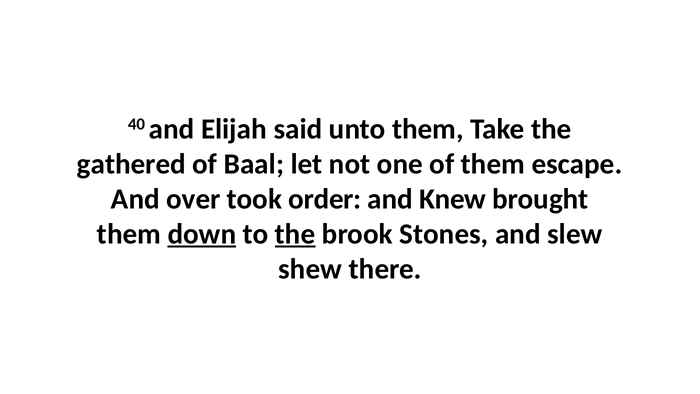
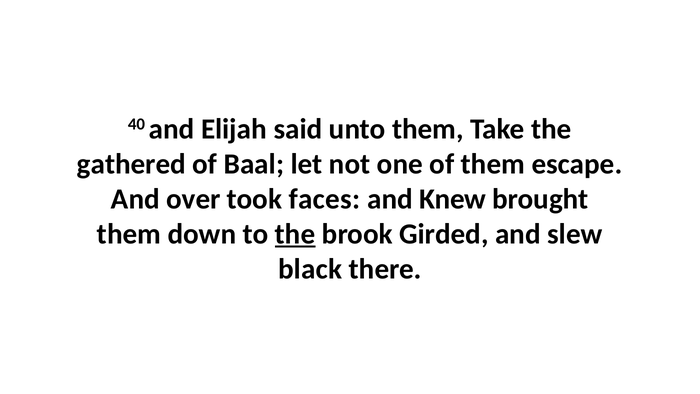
order: order -> faces (325, 199)
down underline: present -> none (202, 234)
Stones: Stones -> Girded (444, 234)
shew: shew -> black (310, 269)
